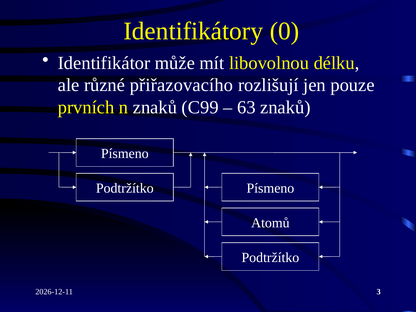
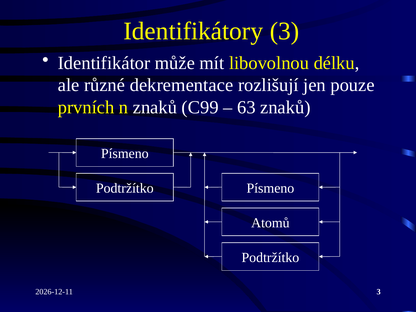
Identifikátory 0: 0 -> 3 (285, 31)
přiřazovacího: přiřazovacího -> dekrementace (182, 85)
